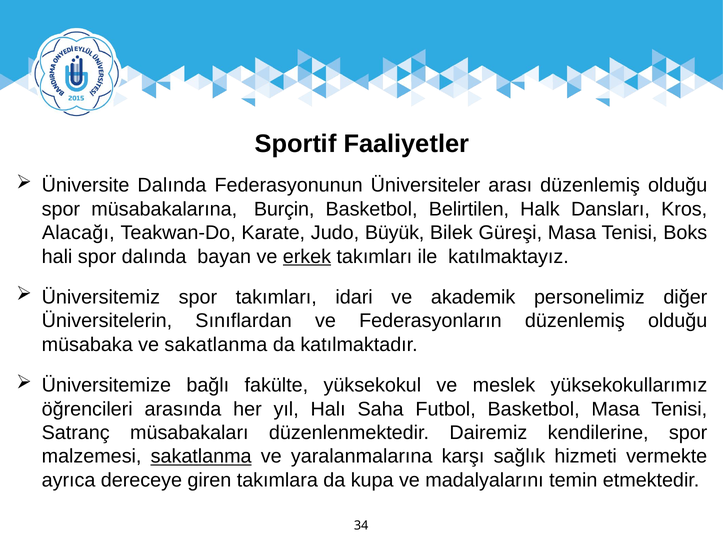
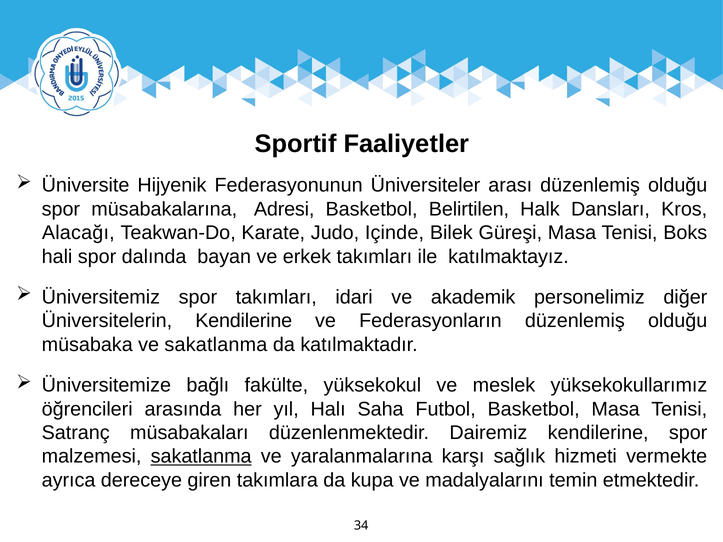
Üniversite Dalında: Dalında -> Hijyenik (172, 185)
Burçin: Burçin -> Adresi (284, 209)
Büyük: Büyük -> Içinde (394, 233)
erkek underline: present -> none (307, 257)
Üniversitelerin Sınıflardan: Sınıflardan -> Kendilerine (244, 321)
